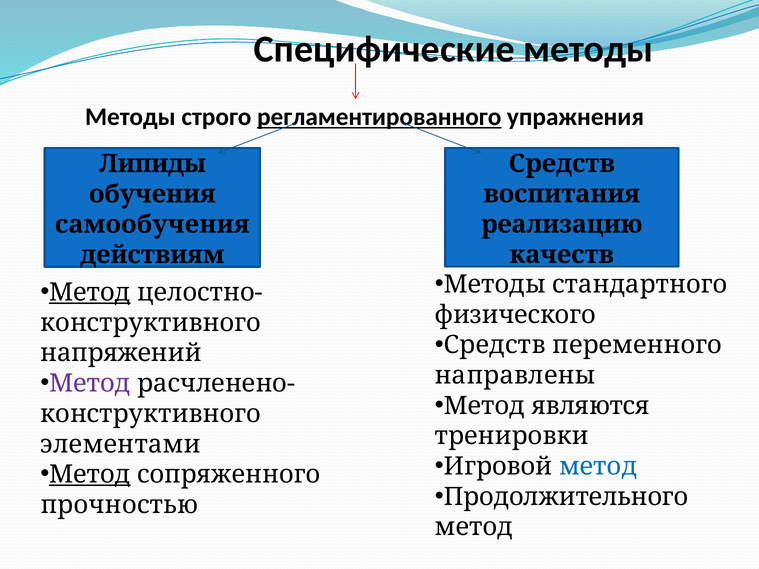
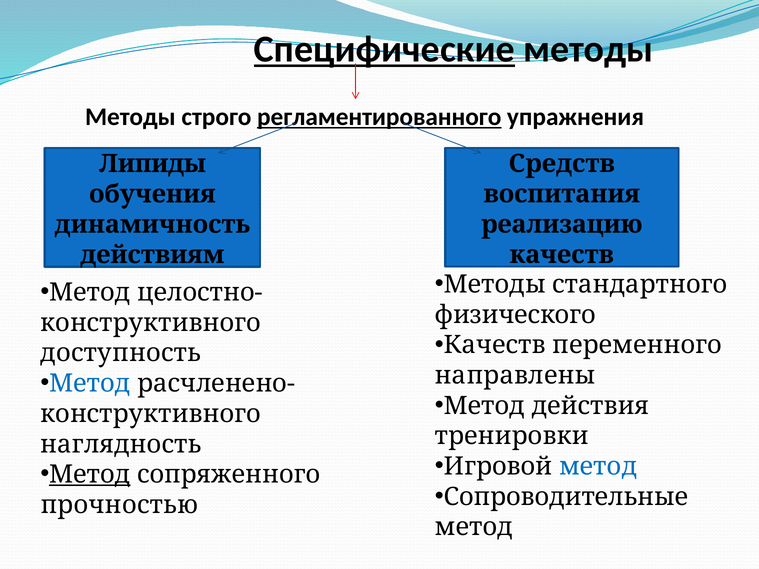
Специфические underline: none -> present (384, 49)
самообучения: самообучения -> динамичность (152, 224)
Метод underline: present -> none (90, 293)
Средств: Средств -> Качеств (495, 345)
напряжений: напряжений -> доступность (121, 353)
Метод colour: purple -> blue (90, 384)
являются: являются -> действия (590, 406)
элементами: элементами -> наглядность (121, 444)
Продолжительного: Продолжительного -> Сопроводительные (566, 497)
